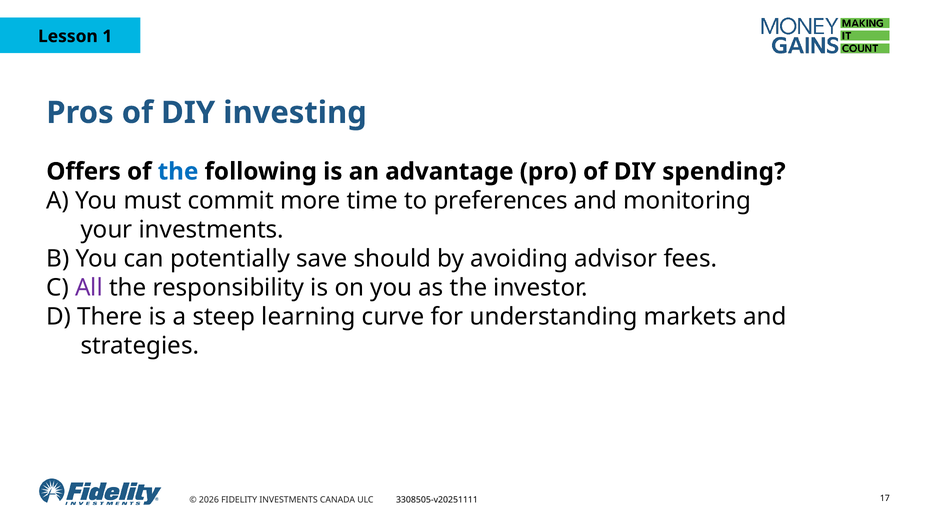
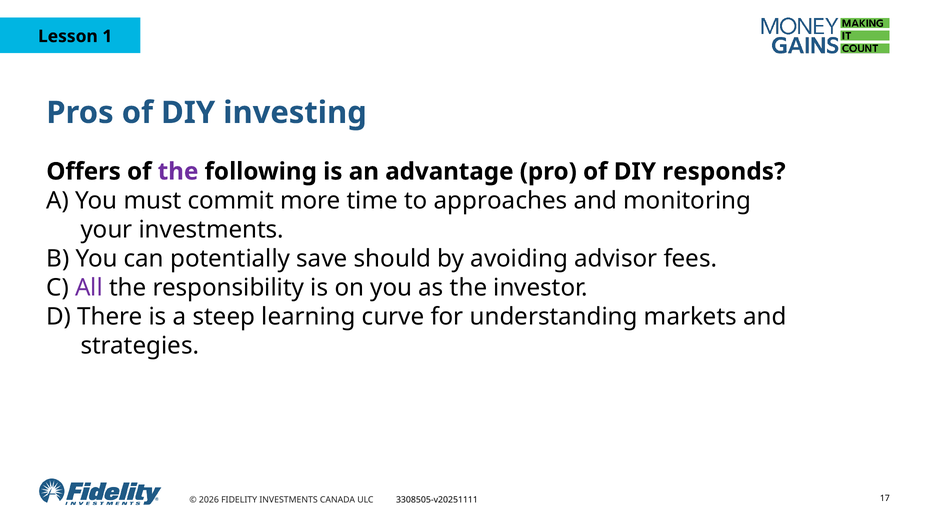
the colour: blue -> purple (178, 171)
spending: spending -> responds (724, 171)
preferences: preferences -> approaches (501, 200)
